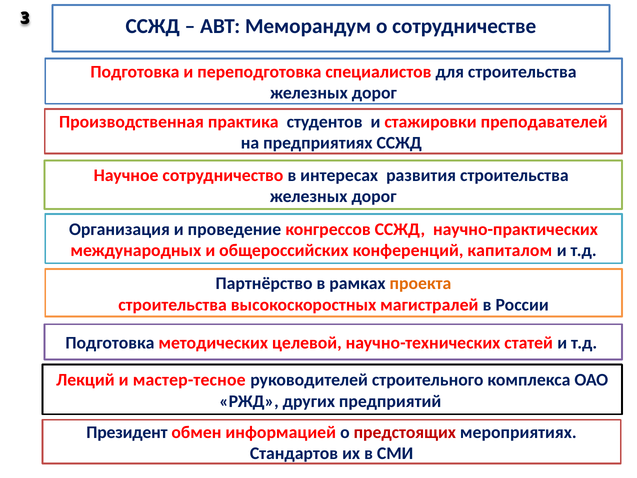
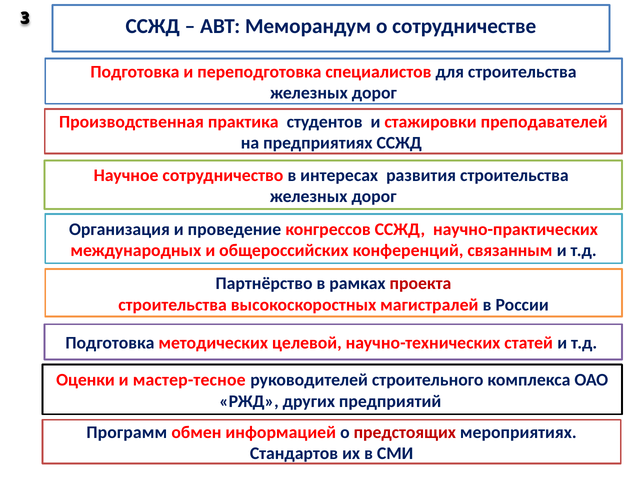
капиталом: капиталом -> связанным (510, 250)
проекта colour: orange -> red (420, 283)
Лекций: Лекций -> Оценки (85, 380)
Президент: Президент -> Программ (127, 432)
